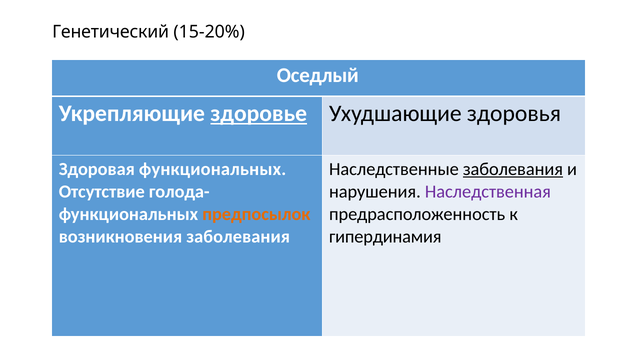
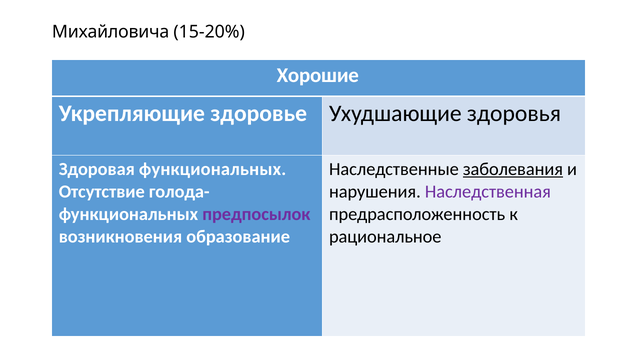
Генетический: Генетический -> Михайловича (111, 32)
Оседлый: Оседлый -> Хорошие (318, 75)
здоровье underline: present -> none (259, 113)
предпосылок colour: orange -> purple (256, 214)
возникновения заболевания: заболевания -> образование (238, 236)
гипердинамия: гипердинамия -> рациональное (385, 236)
